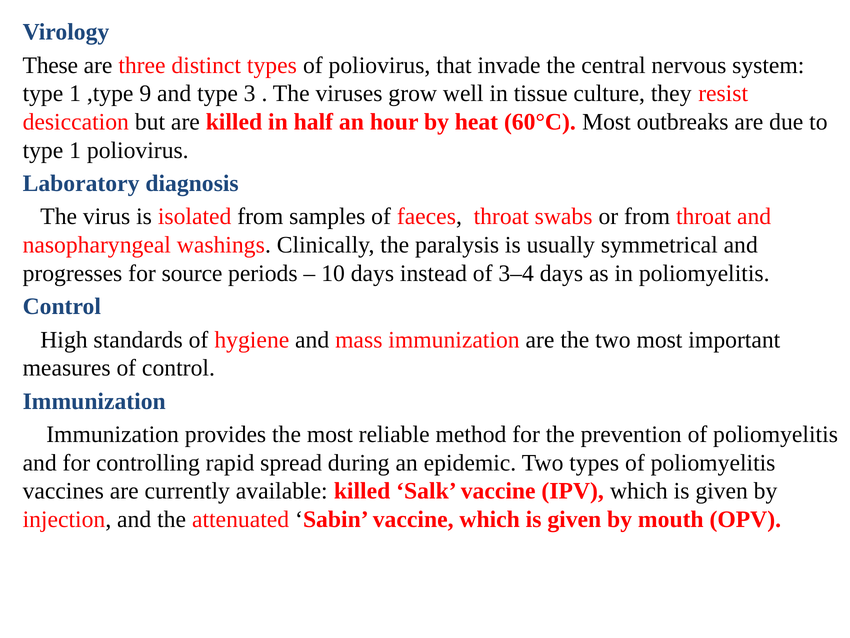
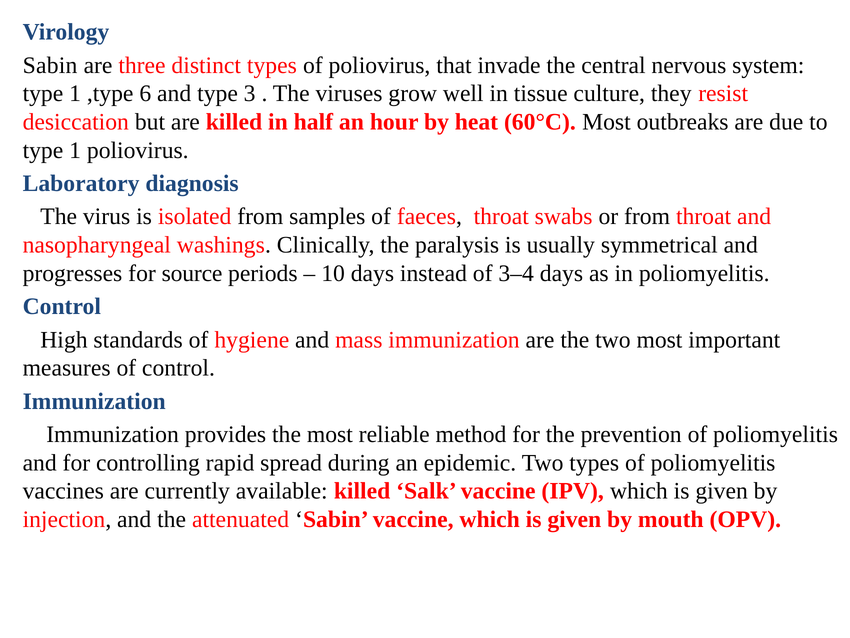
These: These -> Sabin (50, 65)
9: 9 -> 6 (145, 94)
